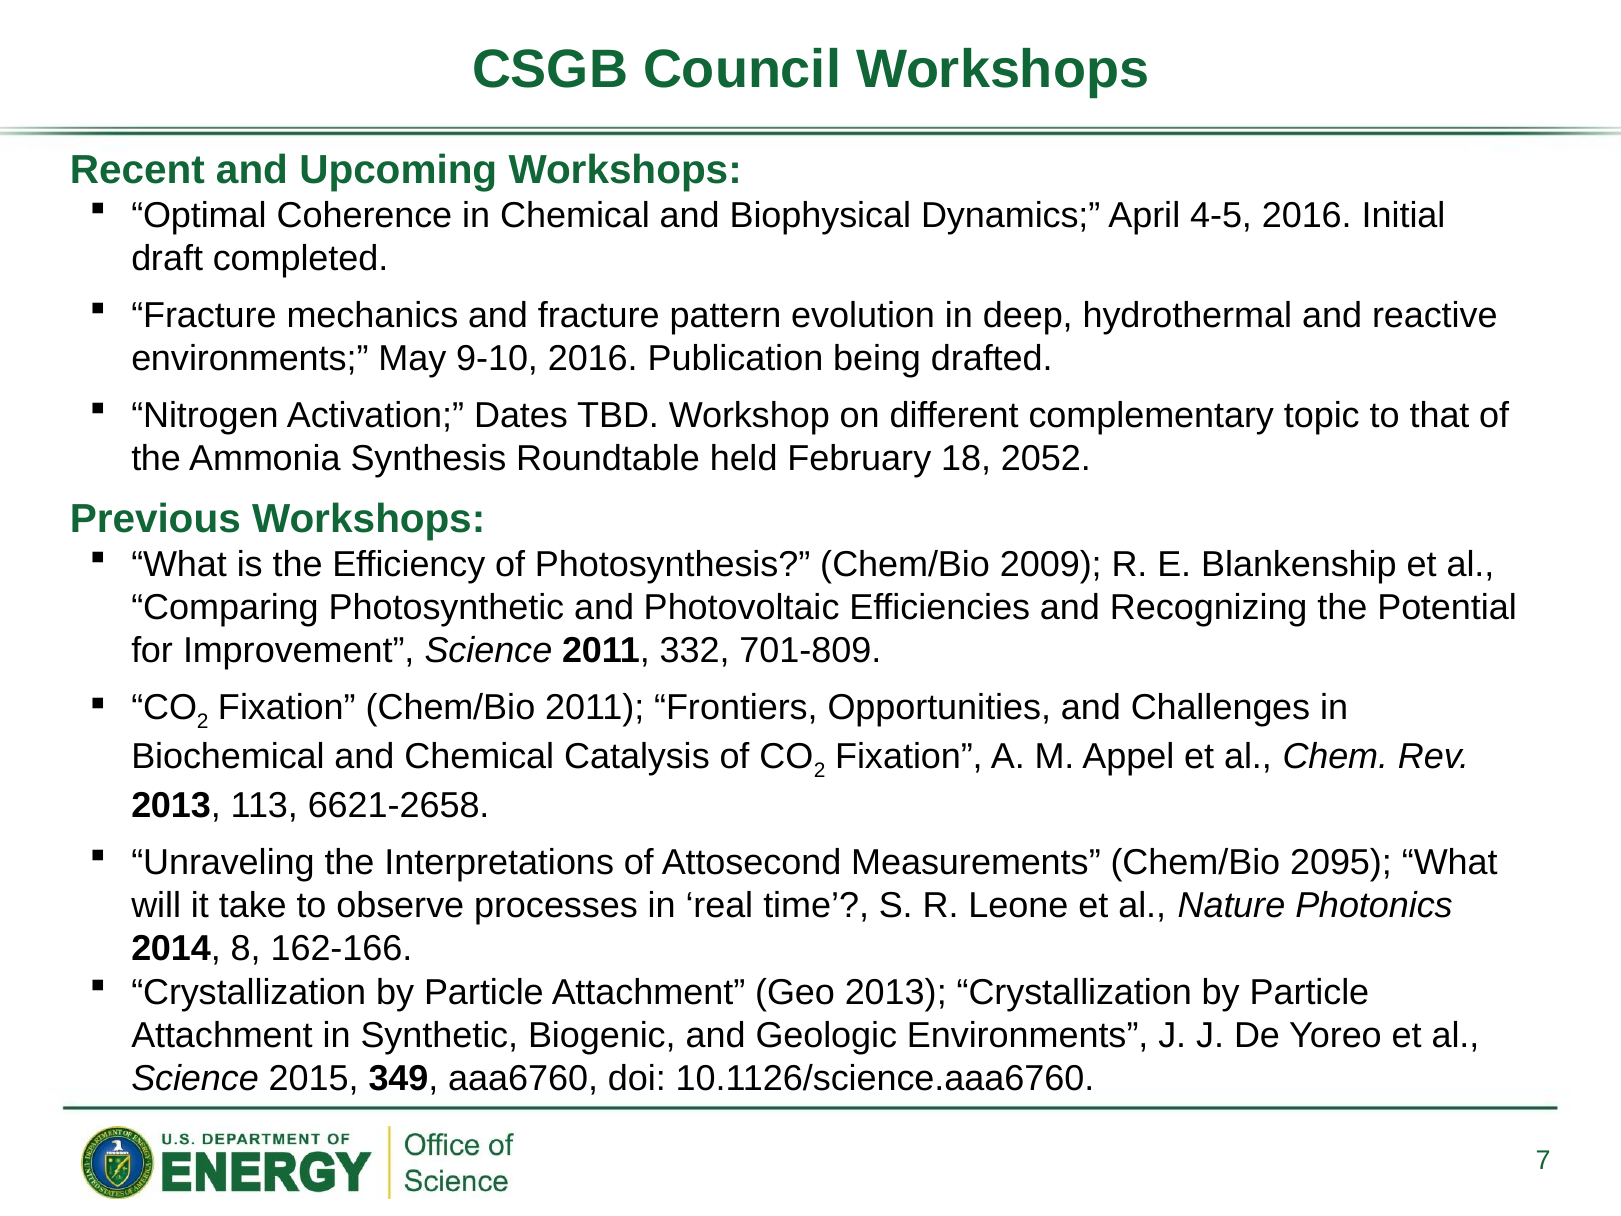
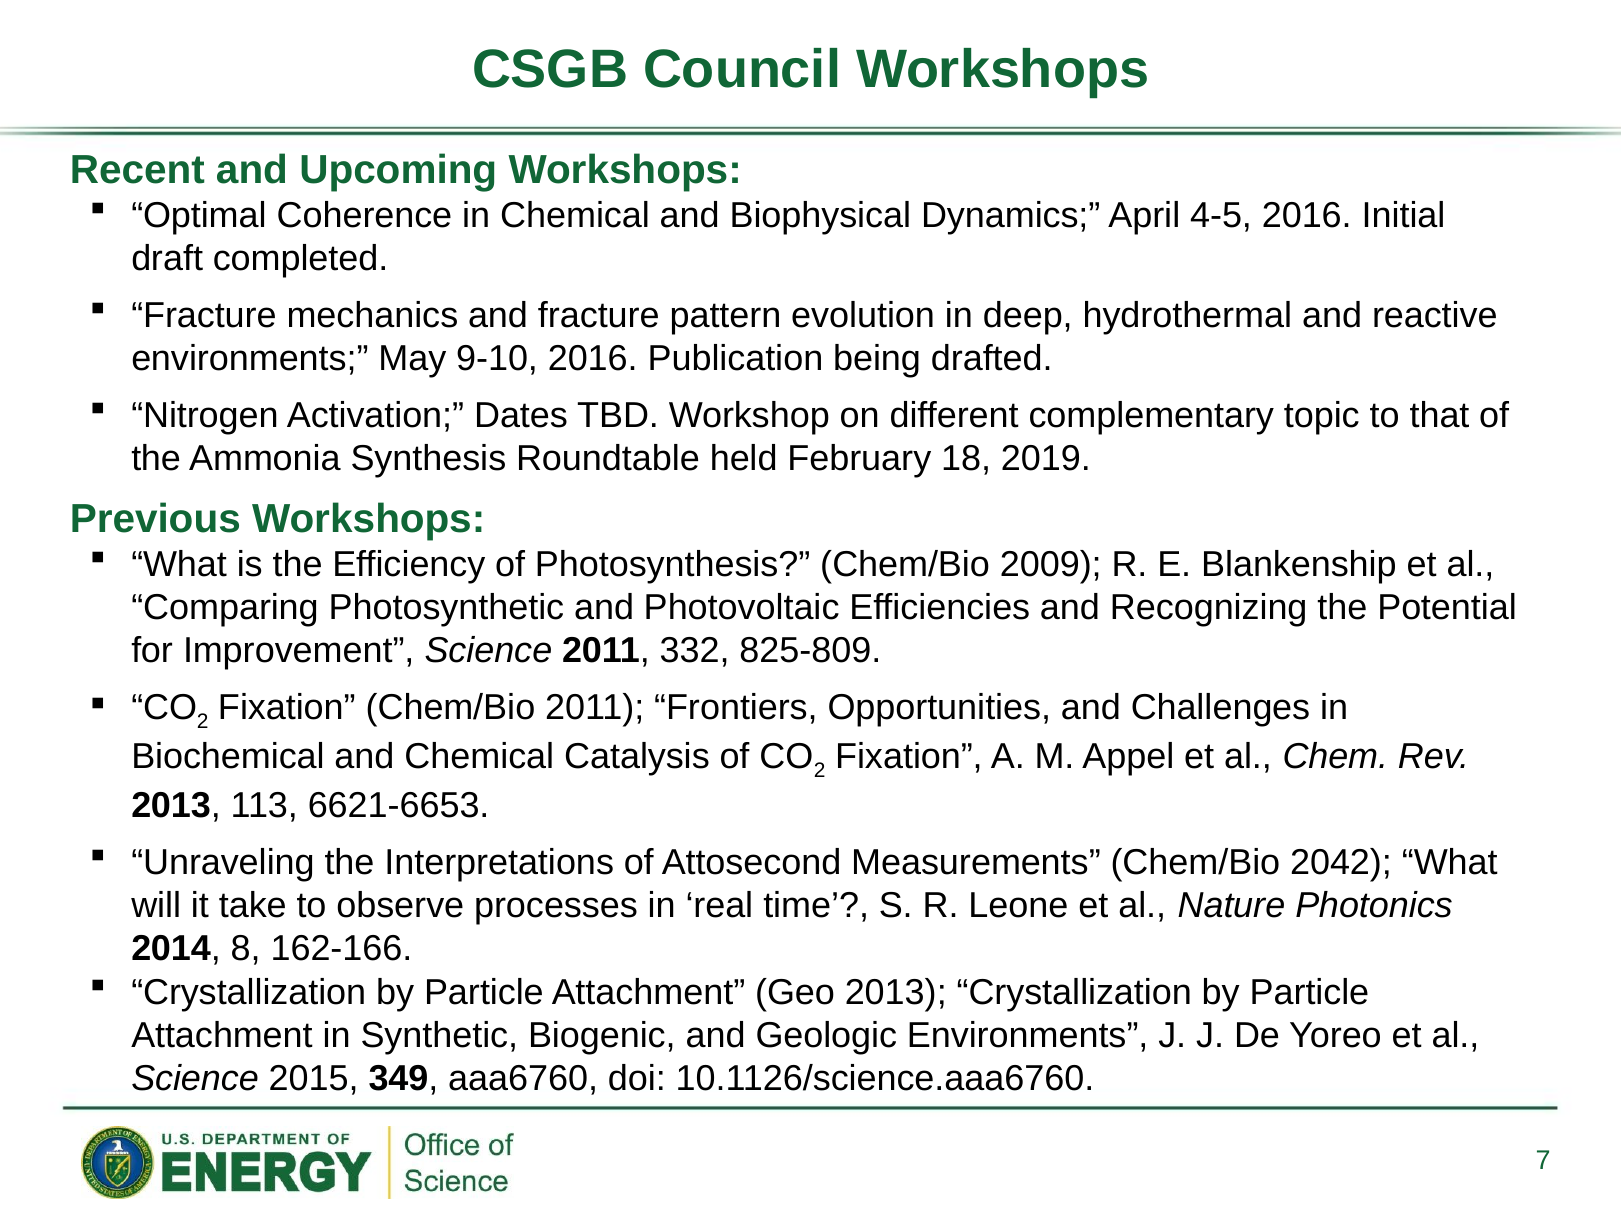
2052: 2052 -> 2019 (1046, 459)
701-809: 701-809 -> 825-809 (810, 651)
6621-2658: 6621-2658 -> 6621-6653 (399, 806)
2095: 2095 -> 2042 (1341, 862)
